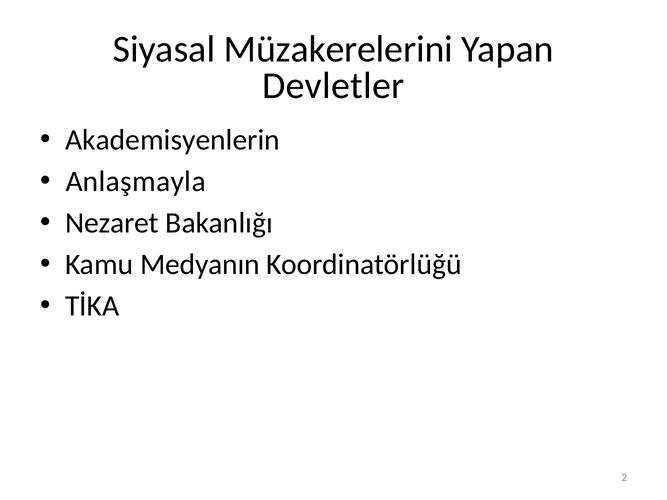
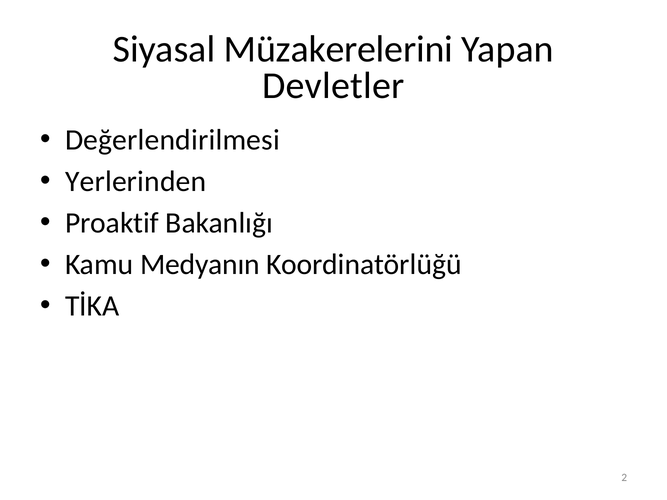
Akademisyenlerin: Akademisyenlerin -> Değerlendirilmesi (172, 140)
Anlaşmayla: Anlaşmayla -> Yerlerinden (136, 181)
Nezaret: Nezaret -> Proaktif (112, 223)
